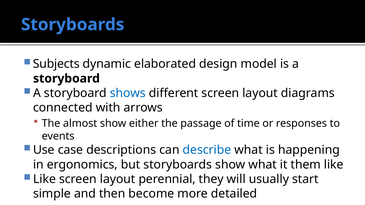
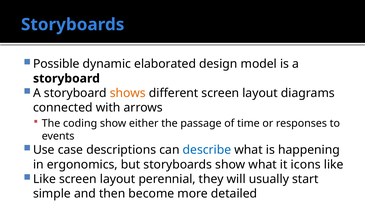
Subjects: Subjects -> Possible (56, 64)
shows colour: blue -> orange (128, 93)
almost: almost -> coding (80, 124)
them: them -> icons (306, 165)
